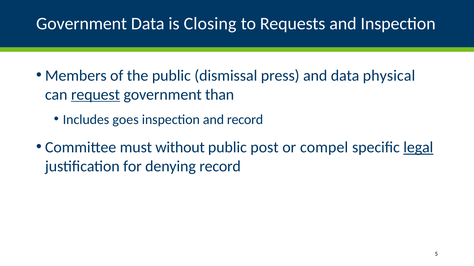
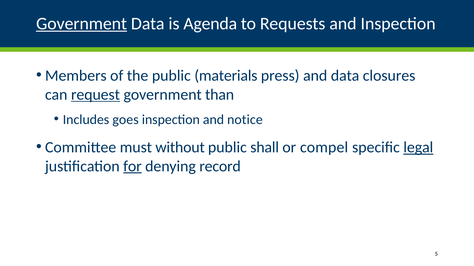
Government underline: none -> present (82, 24)
Closing: Closing -> Agenda (210, 24)
dismissal: dismissal -> materials (226, 76)
physical: physical -> closures (389, 76)
and record: record -> notice (245, 120)
post: post -> shall (265, 148)
for underline: none -> present (132, 167)
